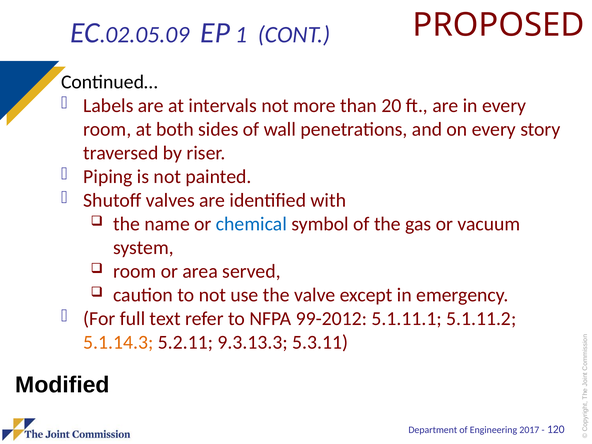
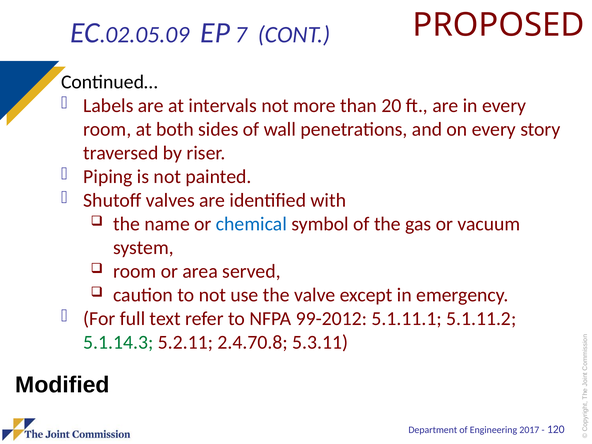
1: 1 -> 7 (241, 35)
5.1.14.3 colour: orange -> green (118, 342)
9.3.13.3: 9.3.13.3 -> 2.4.70.8 (253, 342)
